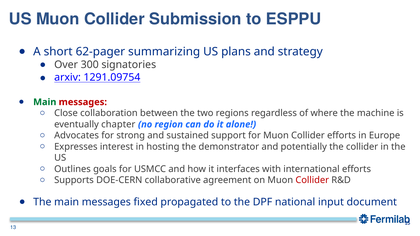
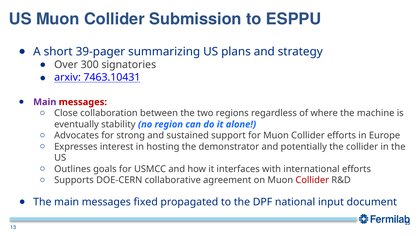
62-pager: 62-pager -> 39-pager (100, 52)
1291.09754: 1291.09754 -> 7463.10431 (112, 78)
Main colour: green -> purple (45, 102)
chapter: chapter -> stability (118, 125)
